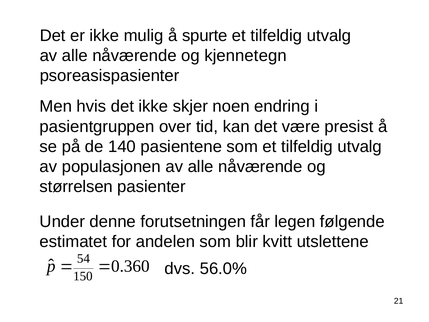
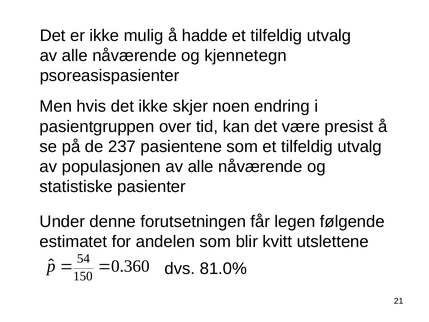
spurte: spurte -> hadde (205, 36)
140: 140 -> 237 (122, 146)
størrelsen: størrelsen -> statistiske (76, 186)
56.0%: 56.0% -> 81.0% (223, 268)
